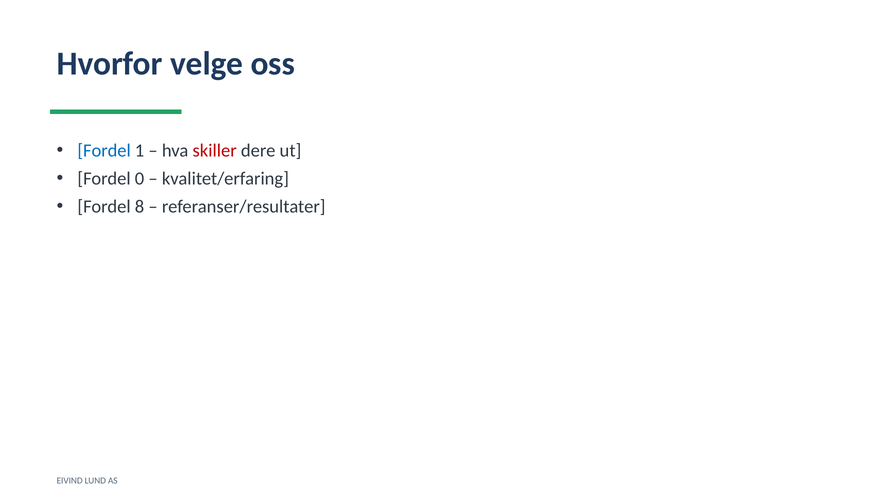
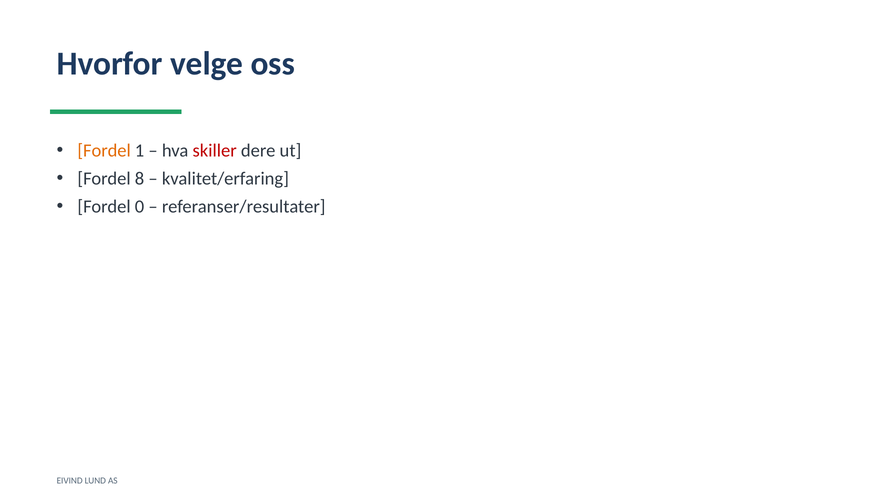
Fordel colour: blue -> orange (104, 151)
0: 0 -> 8 (140, 179)
8: 8 -> 0 (140, 206)
